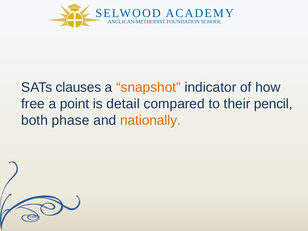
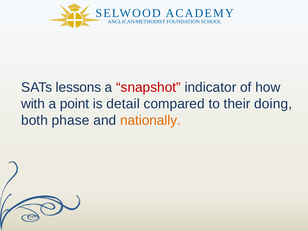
clauses: clauses -> lessons (78, 87)
snapshot colour: orange -> red (148, 87)
free: free -> with (33, 104)
pencil: pencil -> doing (273, 104)
